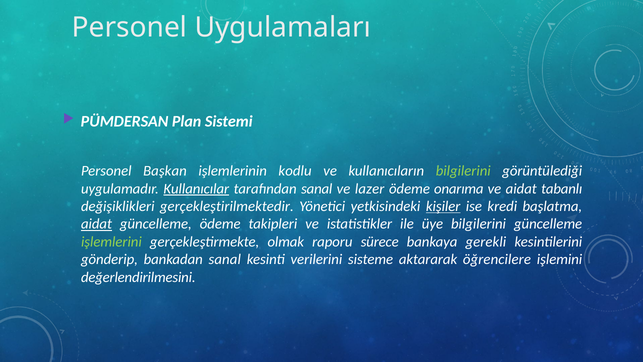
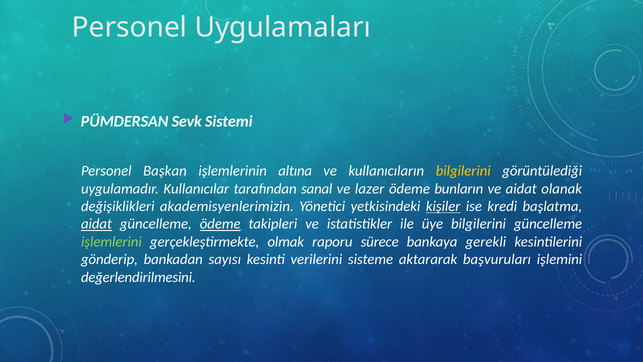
Plan: Plan -> Sevk (187, 121)
kodlu: kodlu -> altına (295, 171)
bilgilerini colour: light green -> yellow (463, 171)
Kullanıcılar underline: present -> none (196, 189)
onarıma: onarıma -> bunların (459, 189)
tabanlı: tabanlı -> olanak (562, 189)
gerçekleştirilmektedir: gerçekleştirilmektedir -> akademisyenlerimizin (227, 206)
ödeme underline: none -> present (220, 224)
bankadan sanal: sanal -> sayısı (225, 259)
öğrencilere: öğrencilere -> başvuruları (497, 259)
